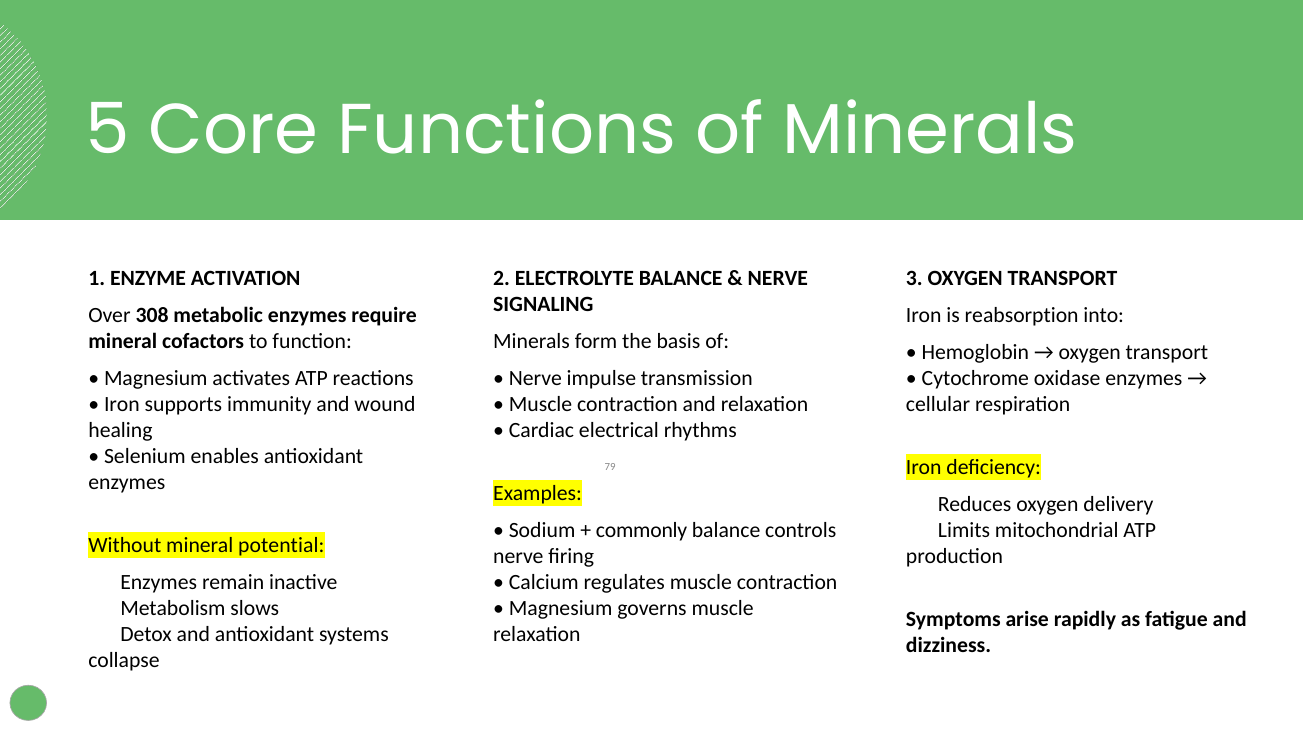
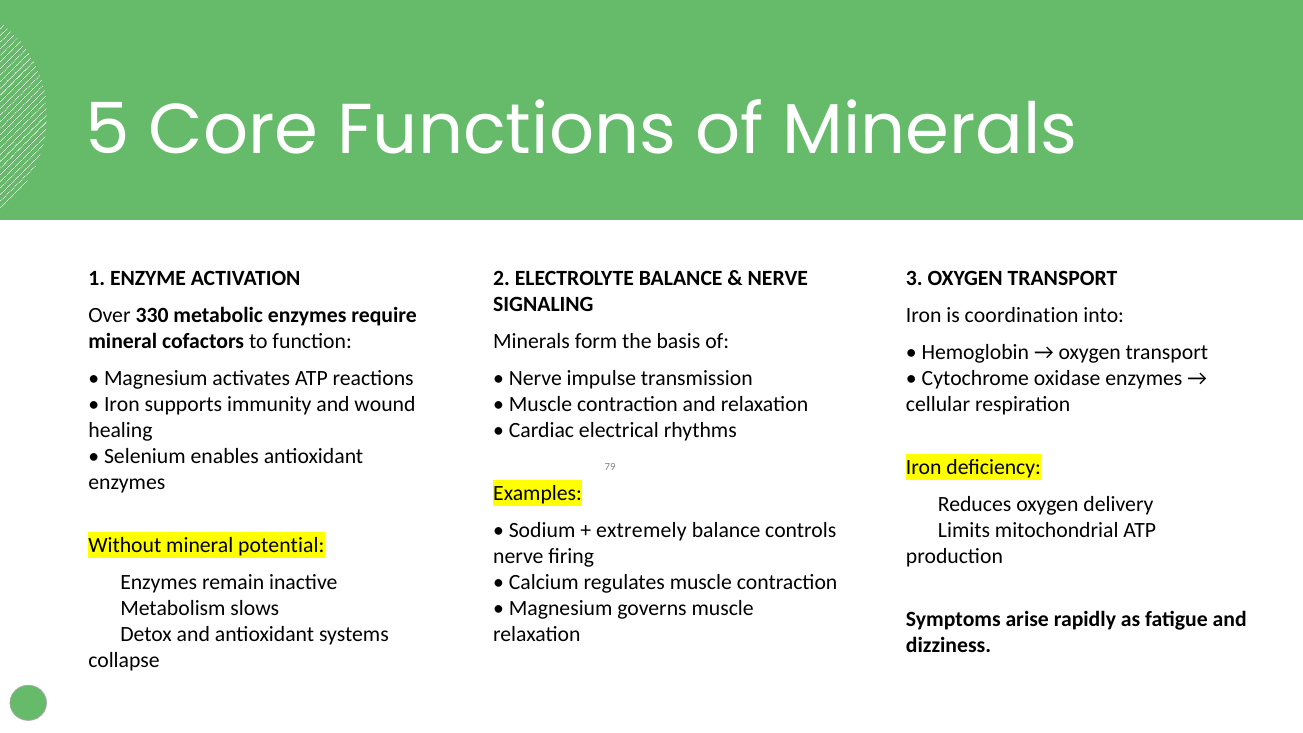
308: 308 -> 330 (152, 315)
reabsorption: reabsorption -> coordination (1022, 315)
commonly: commonly -> extremely (641, 530)
